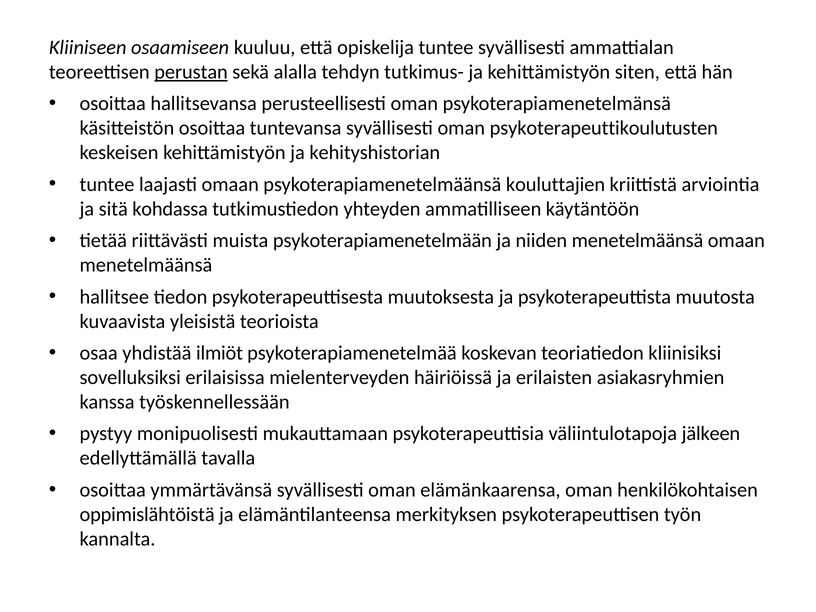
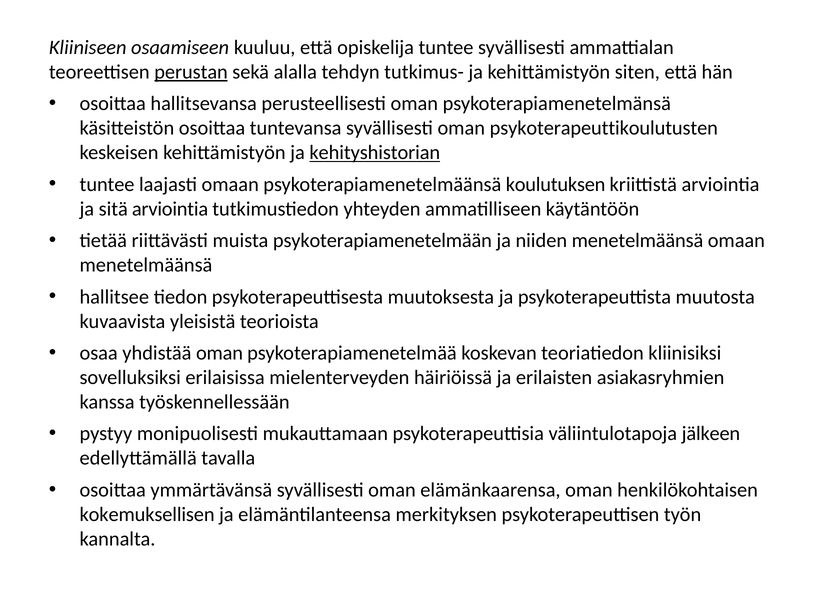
kehityshistorian underline: none -> present (375, 153)
kouluttajien: kouluttajien -> koulutuksen (556, 184)
sitä kohdassa: kohdassa -> arviointia (170, 209)
yhdistää ilmiöt: ilmiöt -> oman (220, 353)
oppimislähtöistä: oppimislähtöistä -> kokemuksellisen (147, 514)
